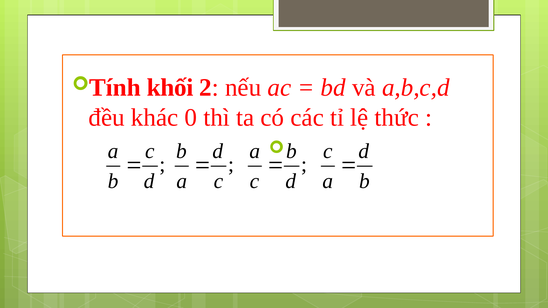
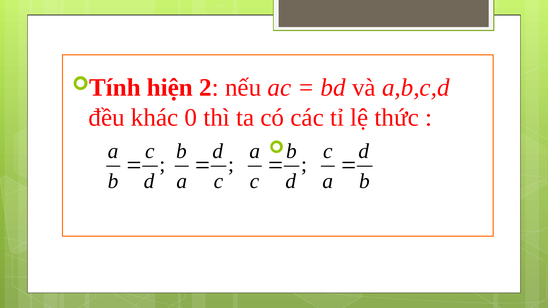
khối: khối -> hiện (170, 87)
